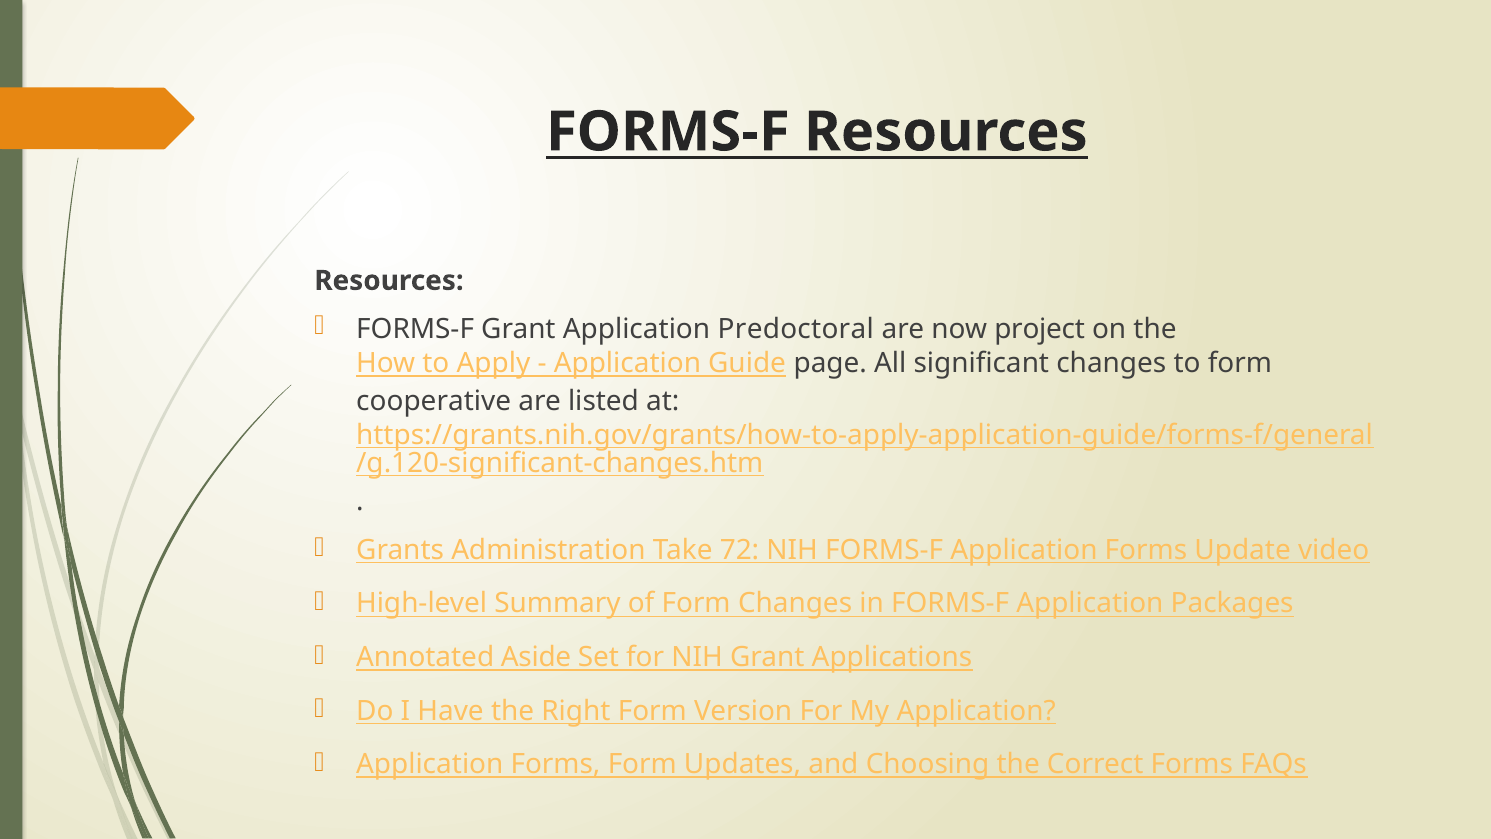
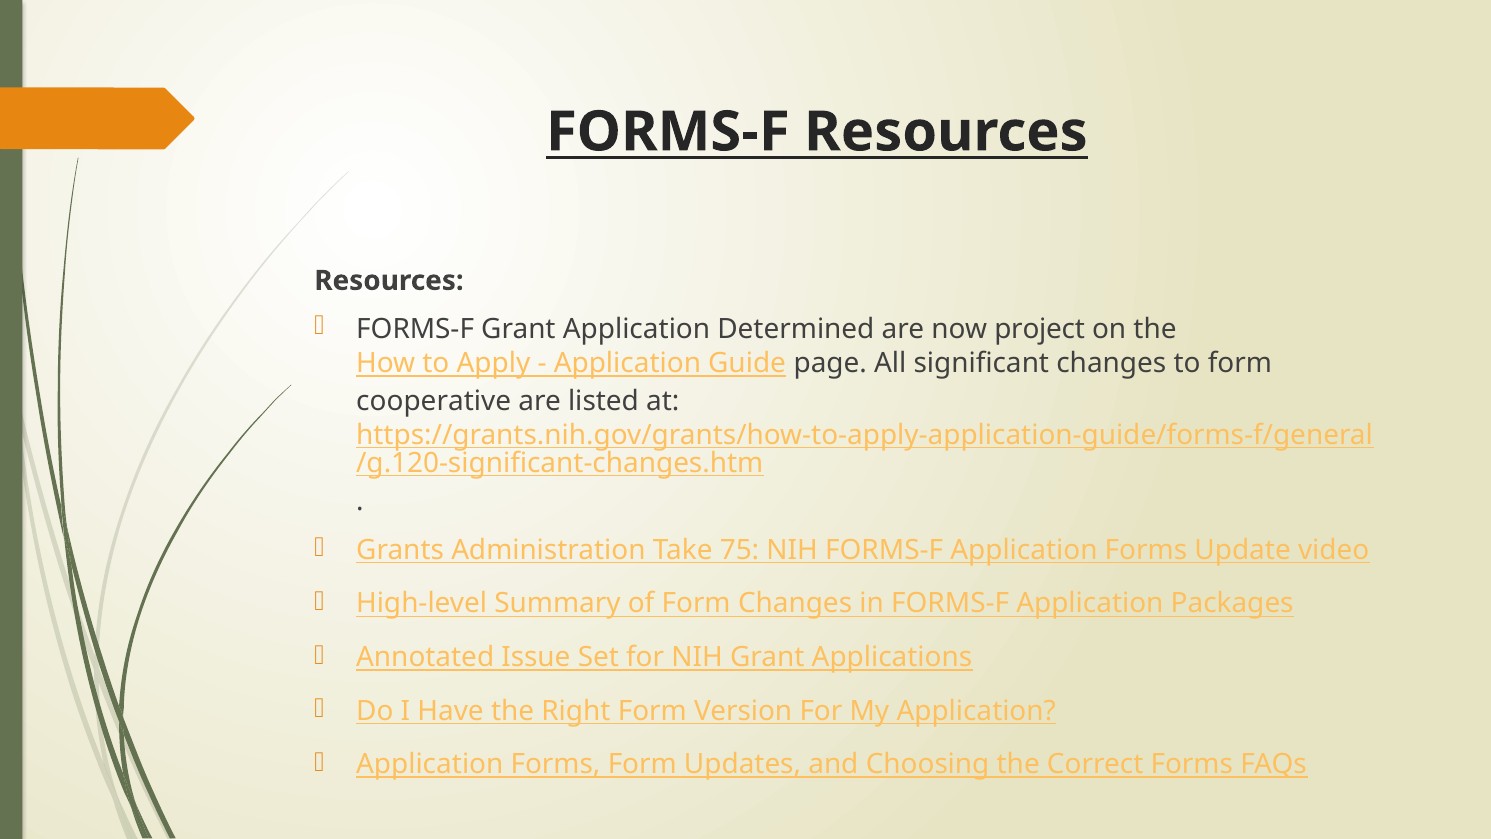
Predoctoral: Predoctoral -> Determined (796, 330)
72: 72 -> 75 (740, 550)
Aside: Aside -> Issue (536, 657)
